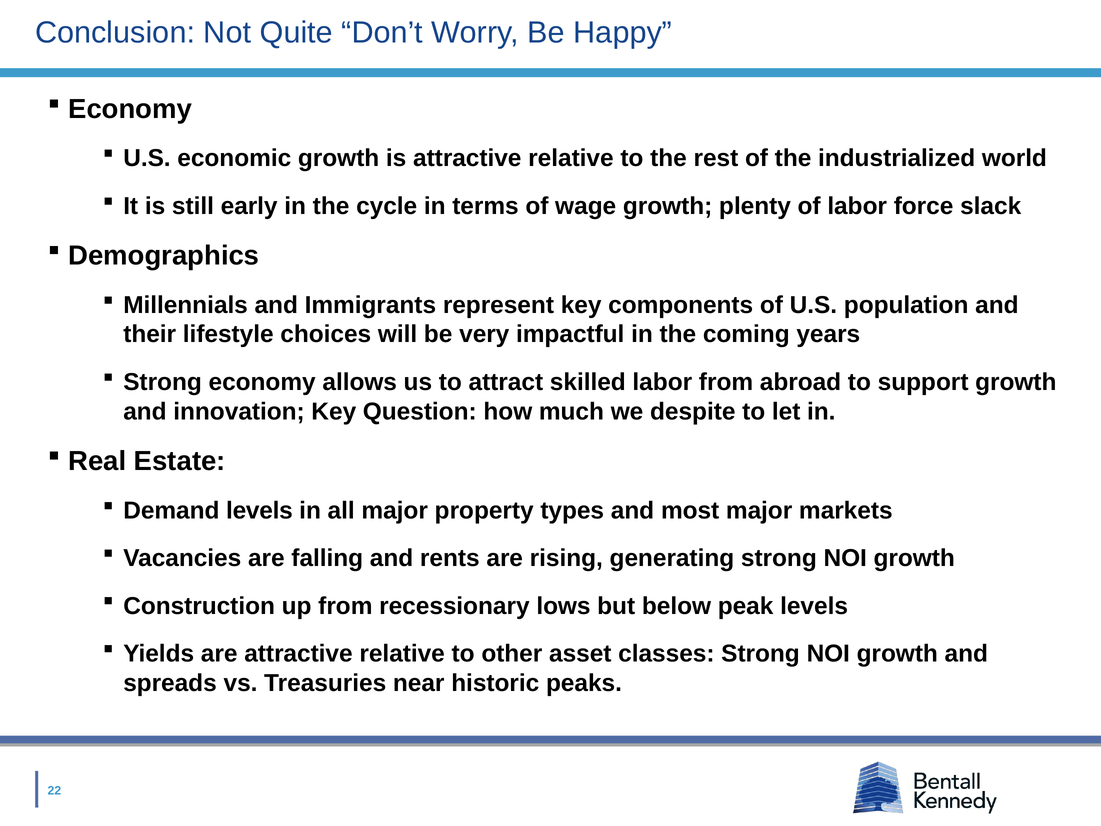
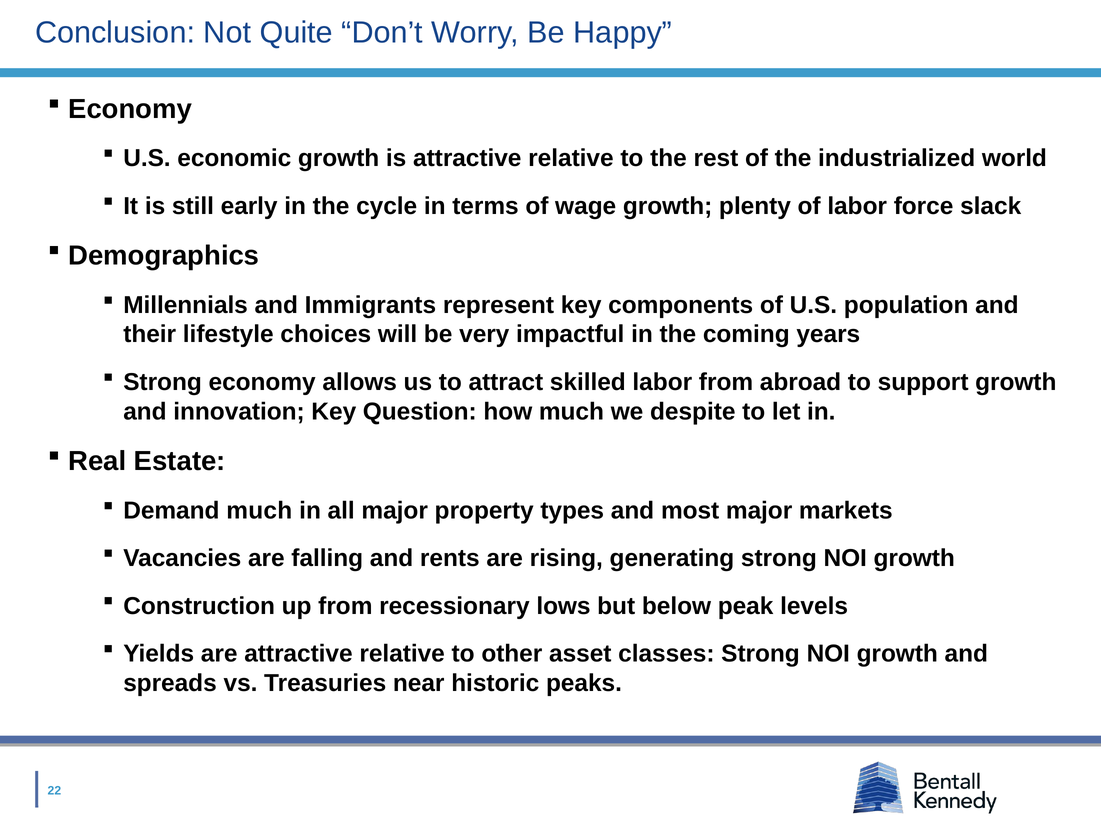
Demand levels: levels -> much (259, 510)
